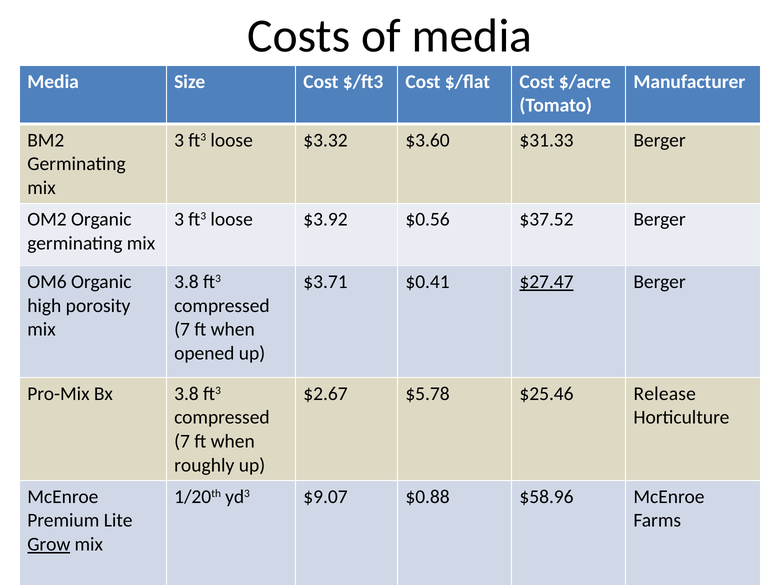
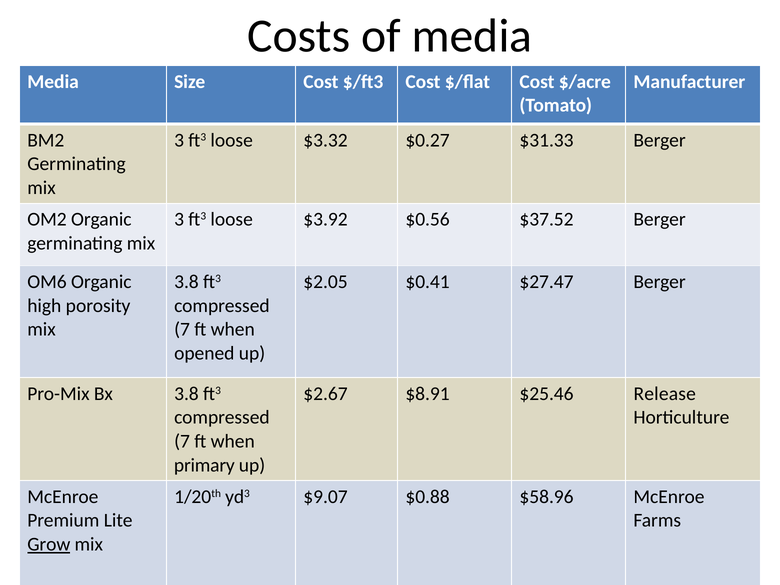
$3.60: $3.60 -> $0.27 (428, 140)
$3.71: $3.71 -> $2.05 (326, 282)
$27.47 underline: present -> none (546, 282)
$5.78: $5.78 -> $8.91 (428, 394)
roughly: roughly -> primary (204, 465)
